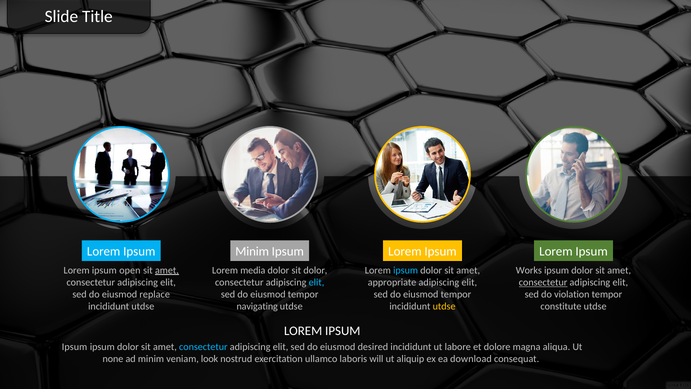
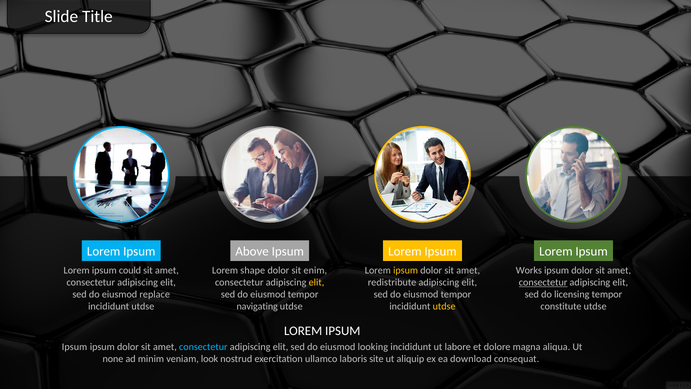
Minim: Minim -> Above (252, 251)
open: open -> could (130, 270)
amet underline: present -> none (167, 270)
media: media -> shape (253, 270)
sit dolor: dolor -> enim (315, 270)
ipsum colour: light blue -> yellow (406, 270)
elit colour: light blue -> yellow (316, 282)
appropriate: appropriate -> redistribute (392, 282)
violation: violation -> licensing (572, 294)
desired: desired -> looking (373, 347)
will: will -> site (376, 359)
